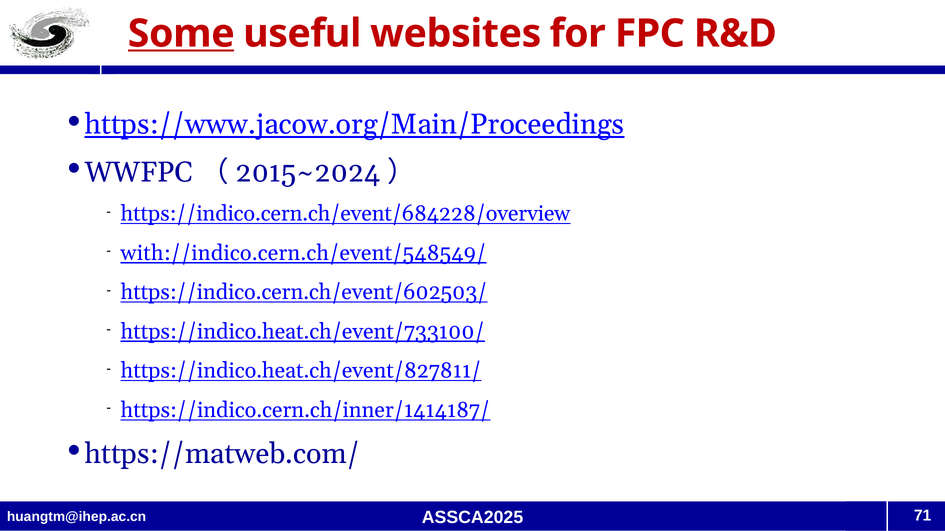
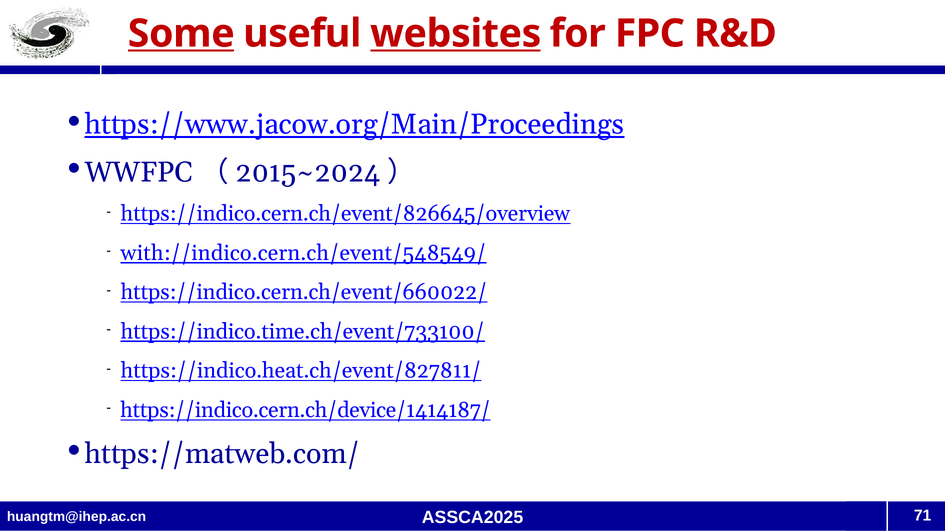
websites underline: none -> present (456, 34)
https://indico.cern.ch/event/684228/overview: https://indico.cern.ch/event/684228/overview -> https://indico.cern.ch/event/826645/overview (346, 214)
https://indico.cern.ch/event/602503/: https://indico.cern.ch/event/602503/ -> https://indico.cern.ch/event/660022/ (304, 293)
https://indico.heat.ch/event/733100/: https://indico.heat.ch/event/733100/ -> https://indico.time.ch/event/733100/ (303, 332)
https://indico.cern.ch/inner/1414187/: https://indico.cern.ch/inner/1414187/ -> https://indico.cern.ch/device/1414187/ (306, 410)
